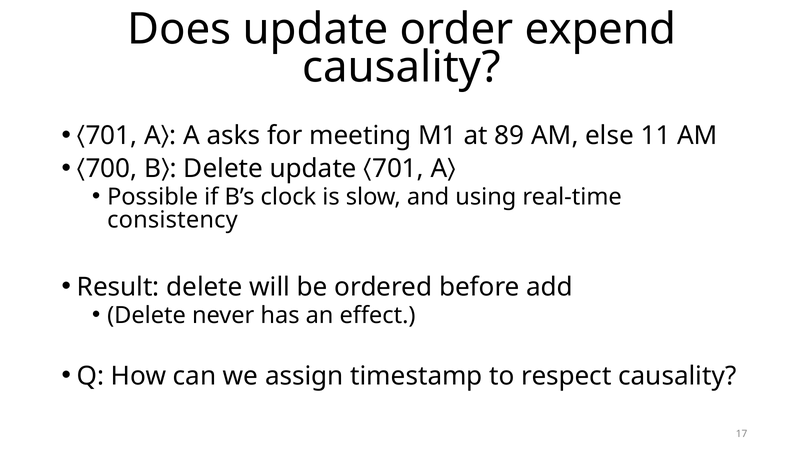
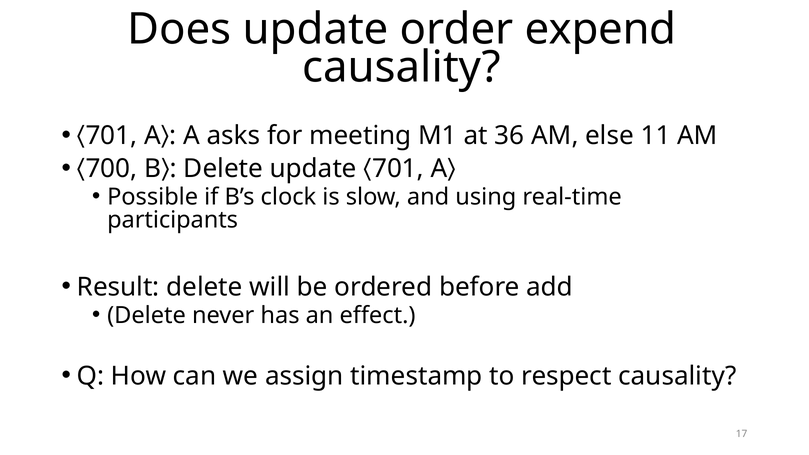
89: 89 -> 36 (509, 136)
consistency: consistency -> participants (173, 220)
